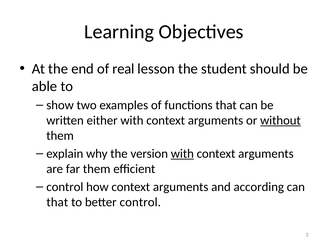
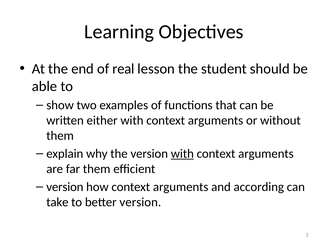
without underline: present -> none (280, 120)
control: control -> version (65, 187)
that: that -> take (57, 202)
better control: control -> version (140, 202)
